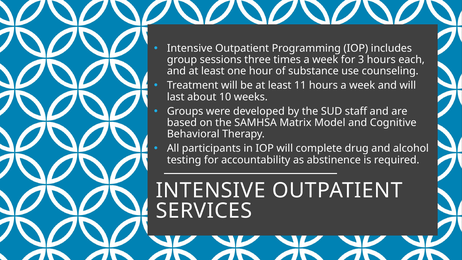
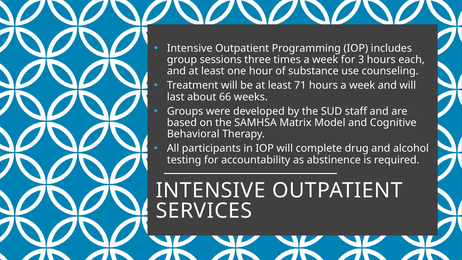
11: 11 -> 71 (300, 85)
10: 10 -> 66 (225, 97)
